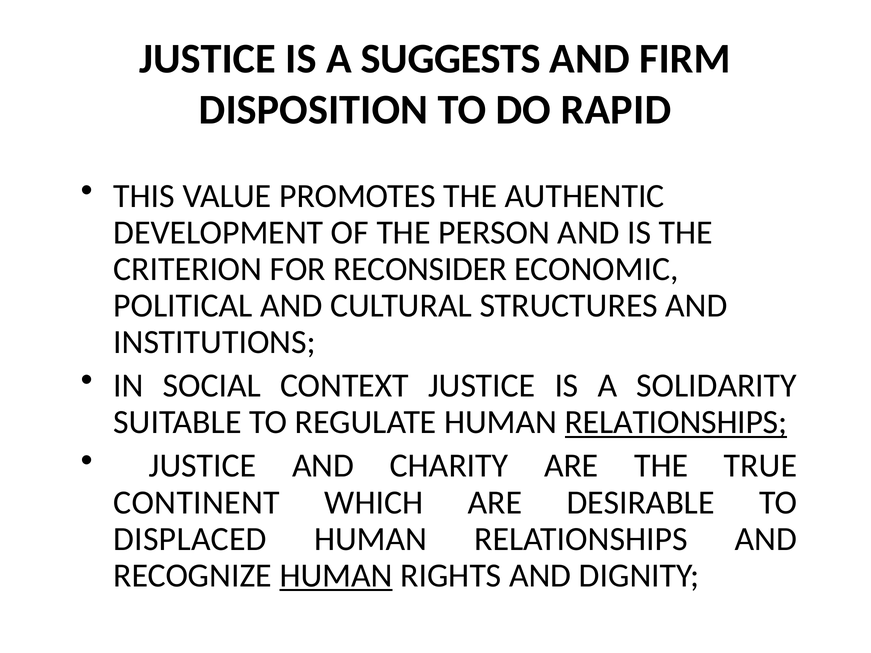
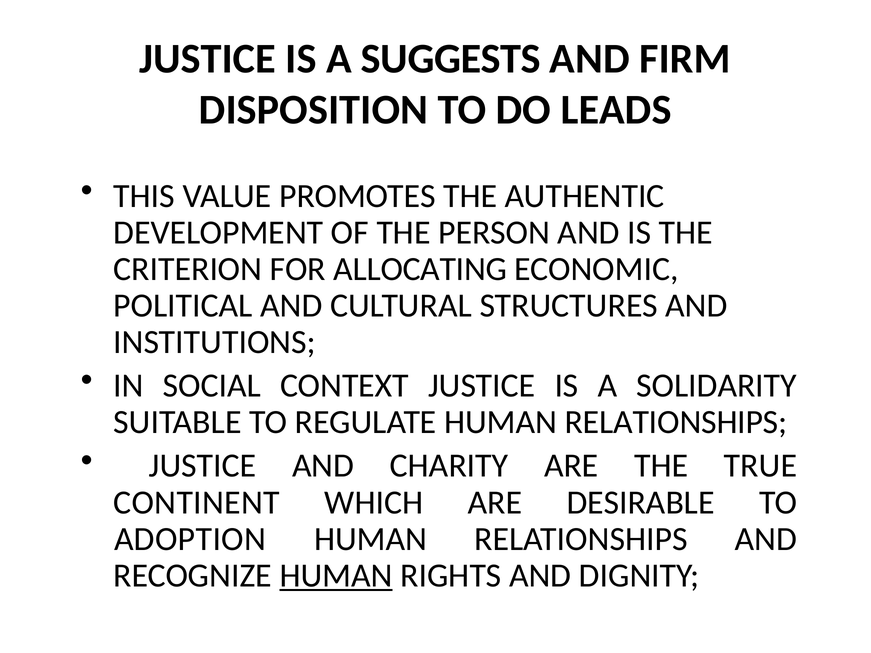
RAPID: RAPID -> LEADS (616, 110)
RECONSIDER: RECONSIDER -> ALLOCATING (420, 269)
RELATIONSHIPS underline: present -> none (676, 422)
DISPLACED: DISPLACED -> ADOPTION (190, 539)
